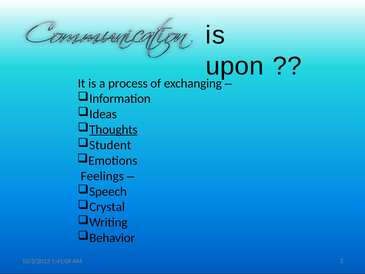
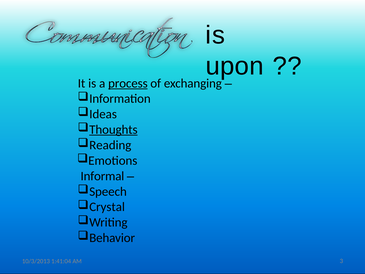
process underline: none -> present (128, 83)
Student: Student -> Reading (110, 145)
Feelings: Feelings -> Informal (102, 176)
